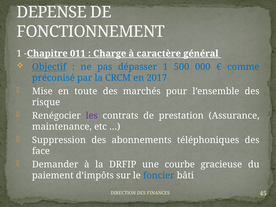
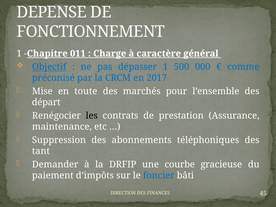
risque: risque -> départ (46, 102)
les colour: purple -> black (92, 116)
face: face -> tant (41, 151)
